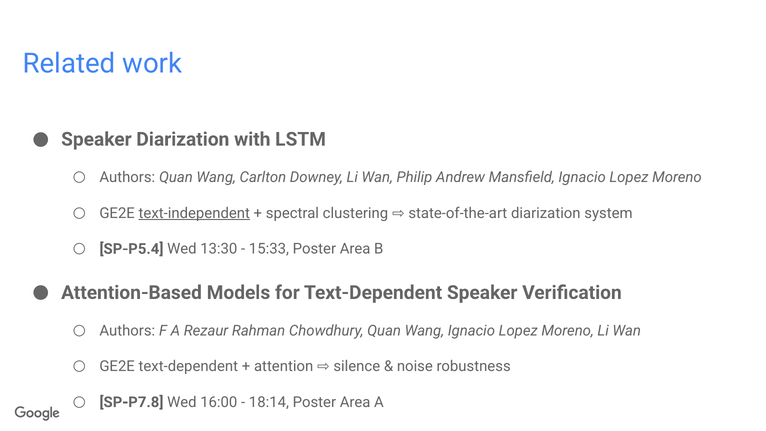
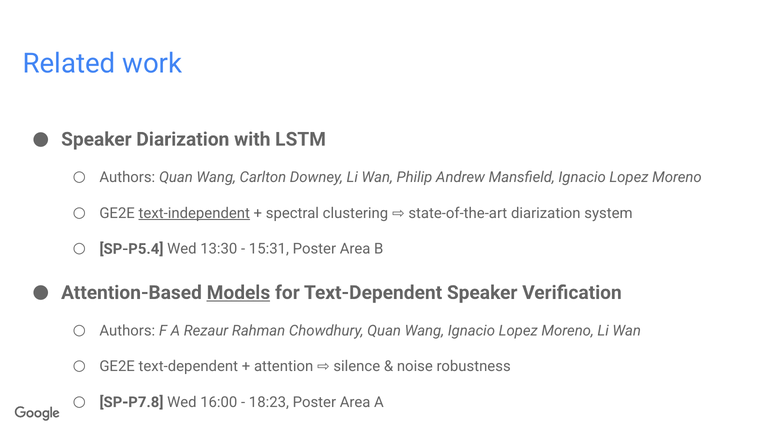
15:33: 15:33 -> 15:31 (269, 249)
Models underline: none -> present (238, 293)
18:14: 18:14 -> 18:23 (269, 402)
